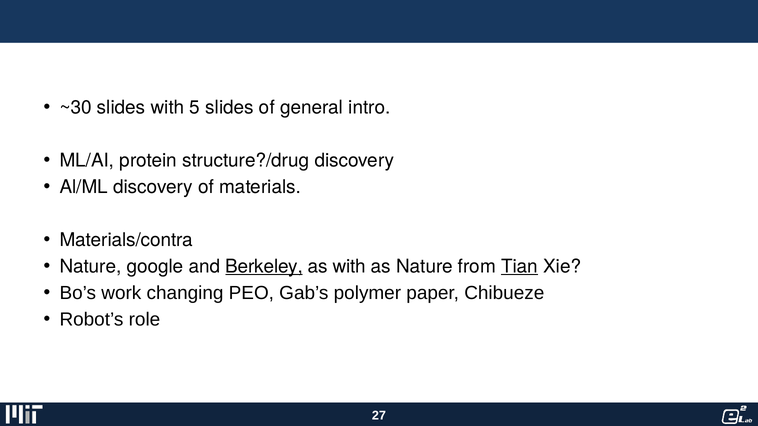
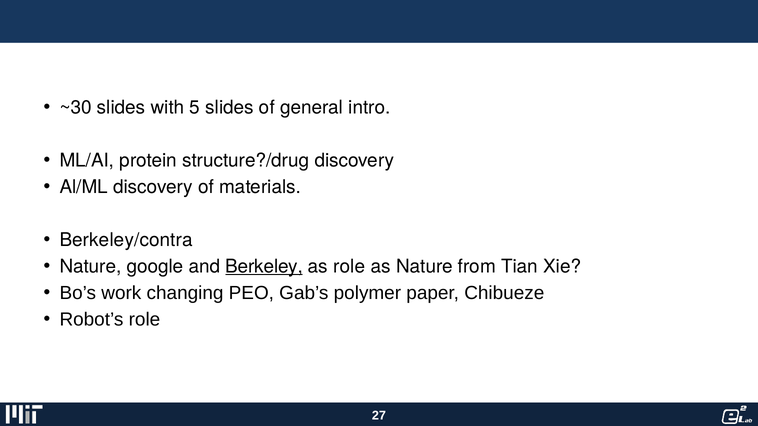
Materials/contra: Materials/contra -> Berkeley/contra (126, 240)
as with: with -> role (349, 267)
Tian underline: present -> none (519, 267)
